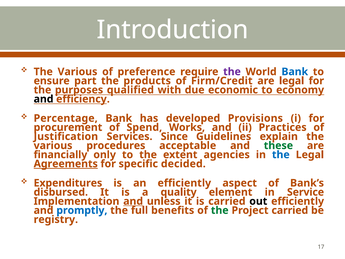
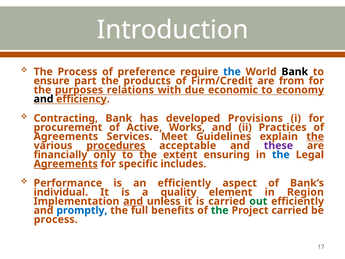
Various: Various -> Process (78, 72)
the colour: purple -> blue (232, 72)
Bank colour: blue -> black (295, 72)
are legal: legal -> from (292, 81)
qualified: qualified -> relations (130, 90)
Percentage: Percentage -> Contracting (66, 118)
Spend: Spend -> Active (144, 127)
Justification: Justification -> Agreements (66, 136)
Since: Since -> Meet (174, 136)
the underline: none -> present (315, 136)
procedures underline: none -> present (116, 145)
these colour: green -> purple (278, 145)
agencies: agencies -> ensuring (227, 155)
decided: decided -> includes (183, 164)
Expenditures: Expenditures -> Performance (68, 183)
disbursed: disbursed -> individual (61, 192)
Service: Service -> Region (305, 192)
out colour: black -> green (258, 201)
registry: registry -> process (56, 219)
